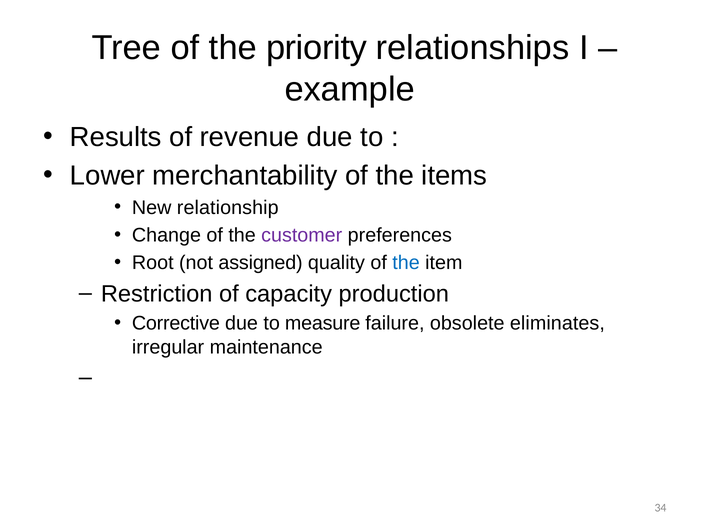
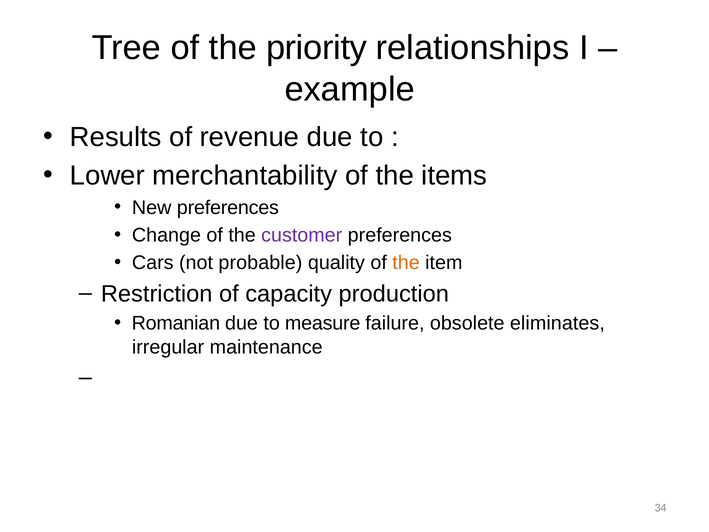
New relationship: relationship -> preferences (228, 207)
Root: Root -> Cars (153, 263)
assigned: assigned -> probable (260, 263)
the colour: blue -> orange (406, 263)
Corrective: Corrective -> Romanian (176, 323)
